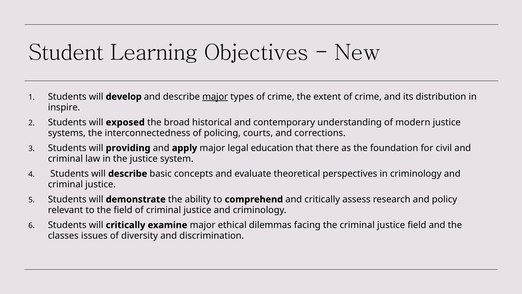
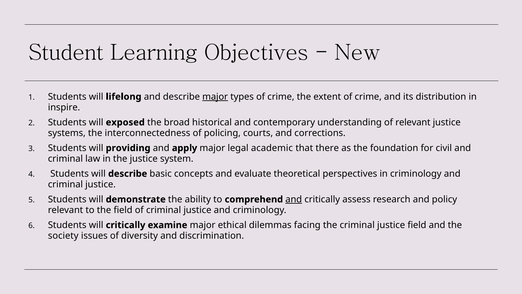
develop: develop -> lifelong (124, 97)
of modern: modern -> relevant (413, 122)
education: education -> academic (272, 148)
and underline: none -> present (294, 199)
classes: classes -> society (63, 235)
